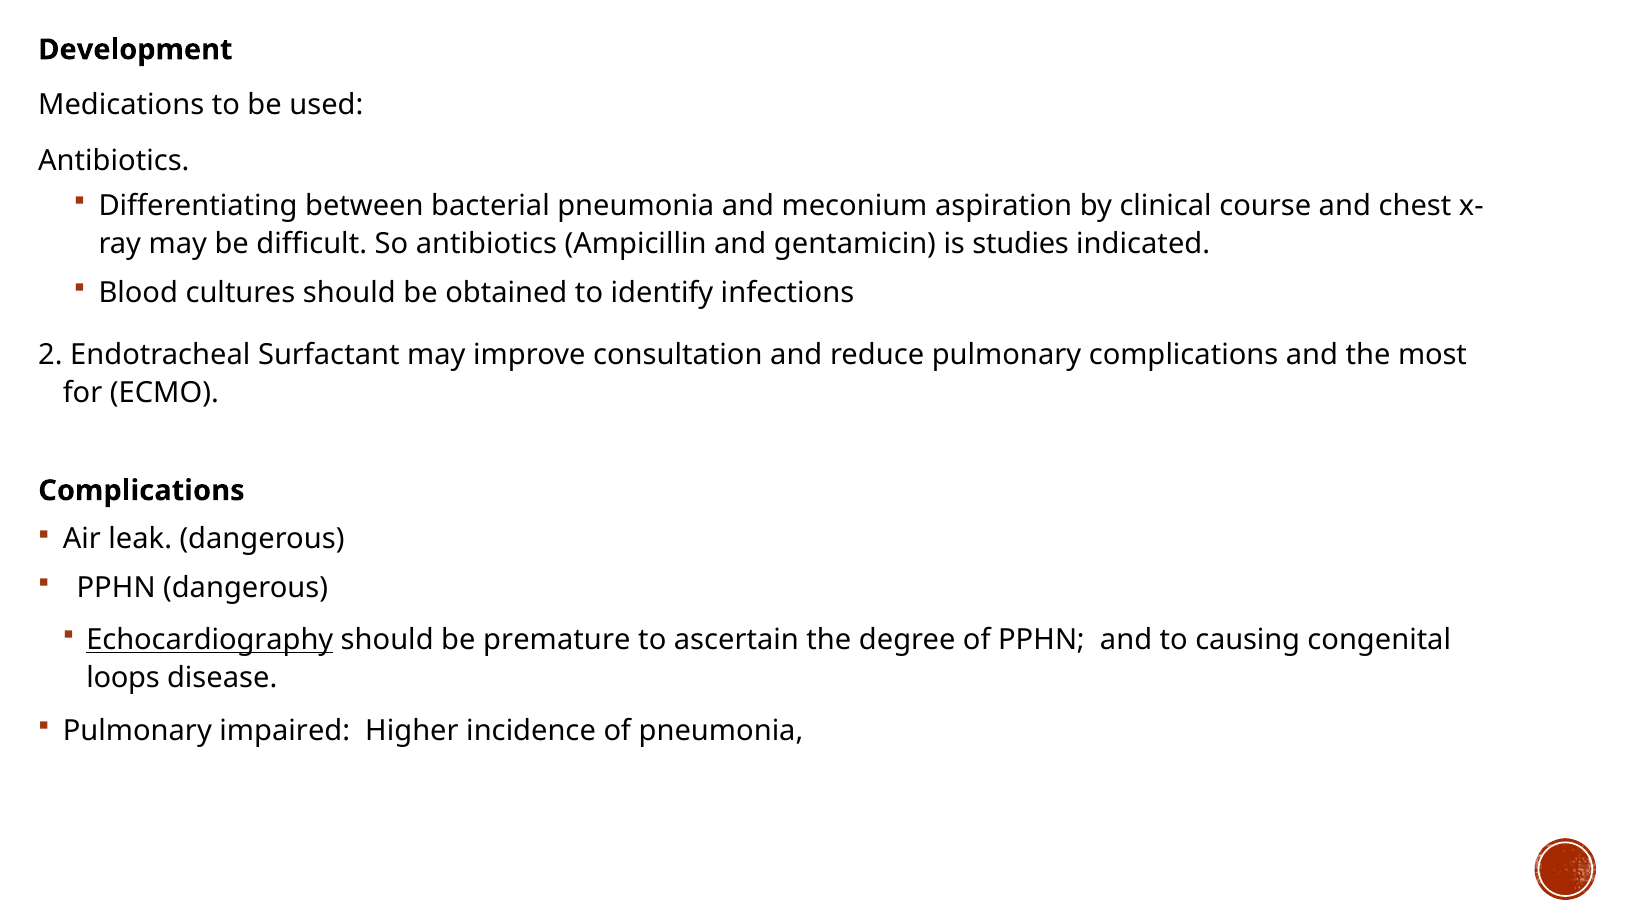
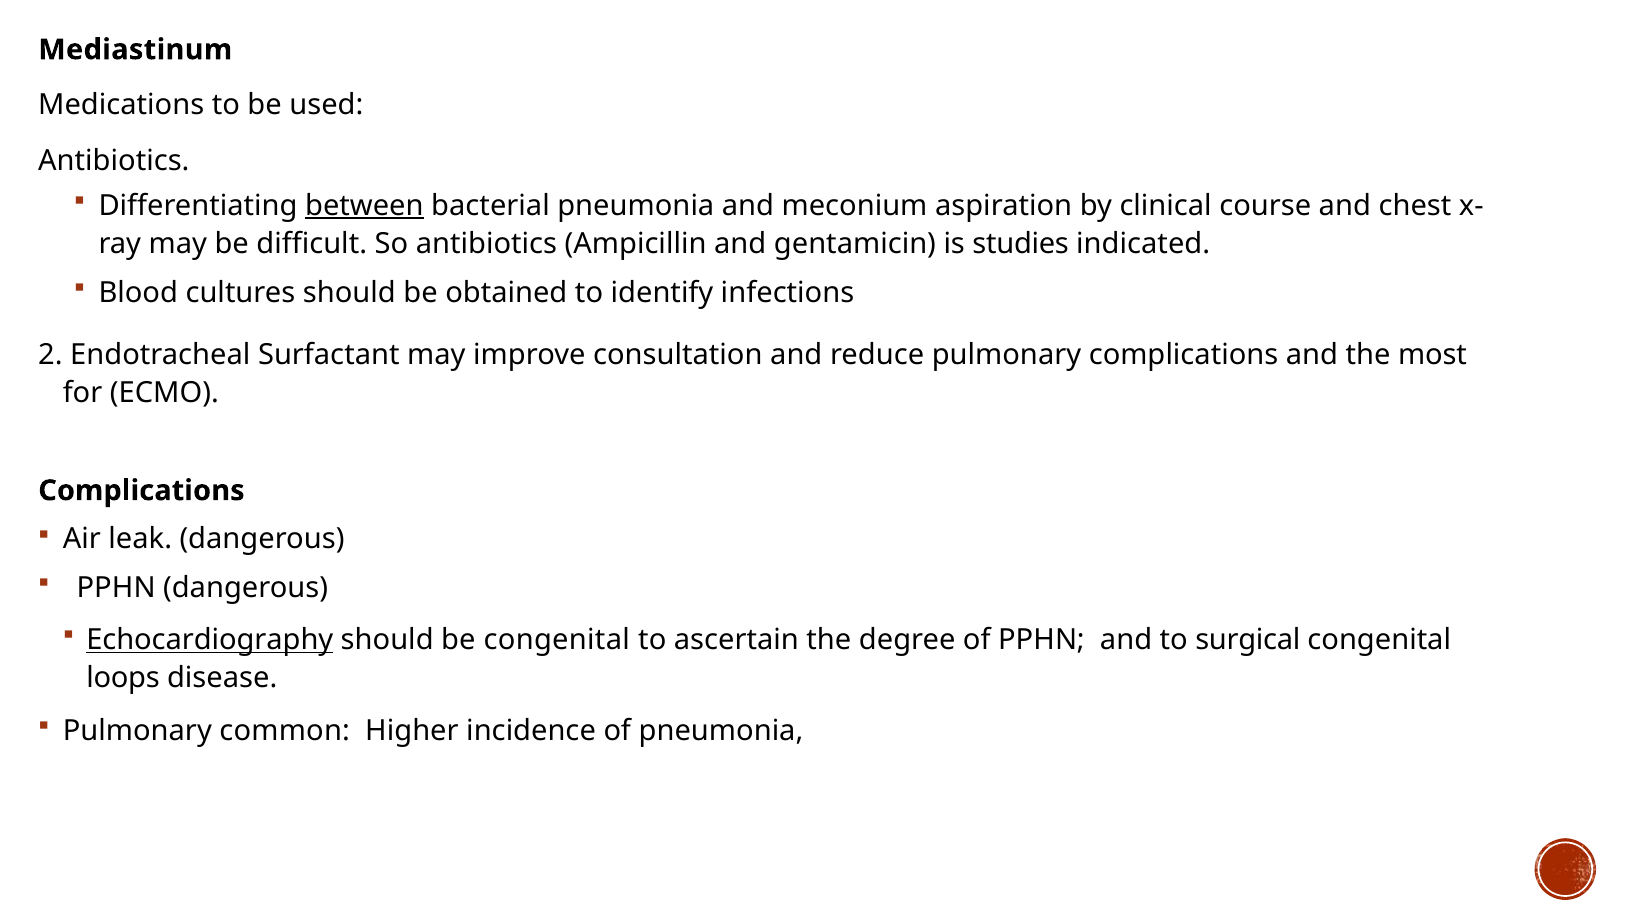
Development: Development -> Mediastinum (135, 50)
between underline: none -> present (364, 206)
be premature: premature -> congenital (557, 640)
causing: causing -> surgical (1248, 640)
impaired: impaired -> common (285, 730)
